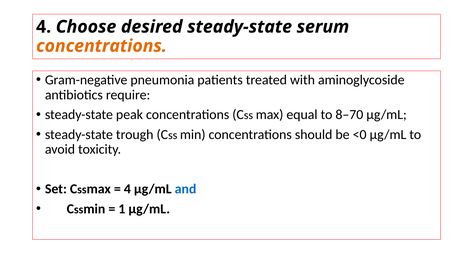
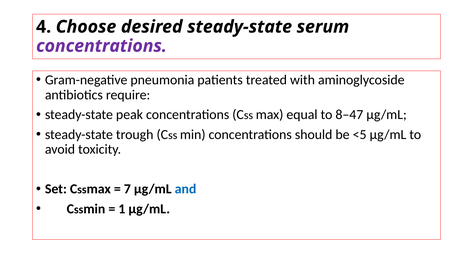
concentrations colour: orange -> purple (101, 46)
8–70: 8–70 -> 8–47 (349, 115)
<0: <0 -> <5 (360, 135)
4: 4 -> 7 (127, 189)
